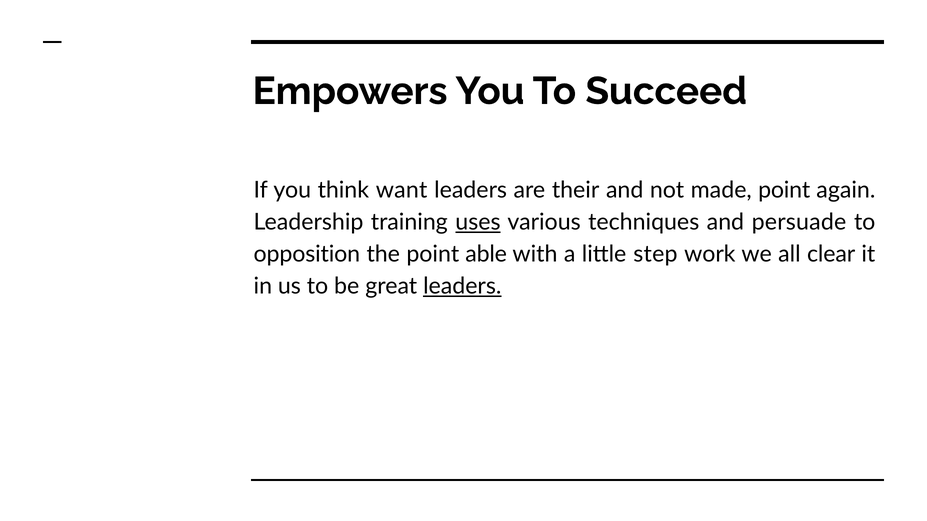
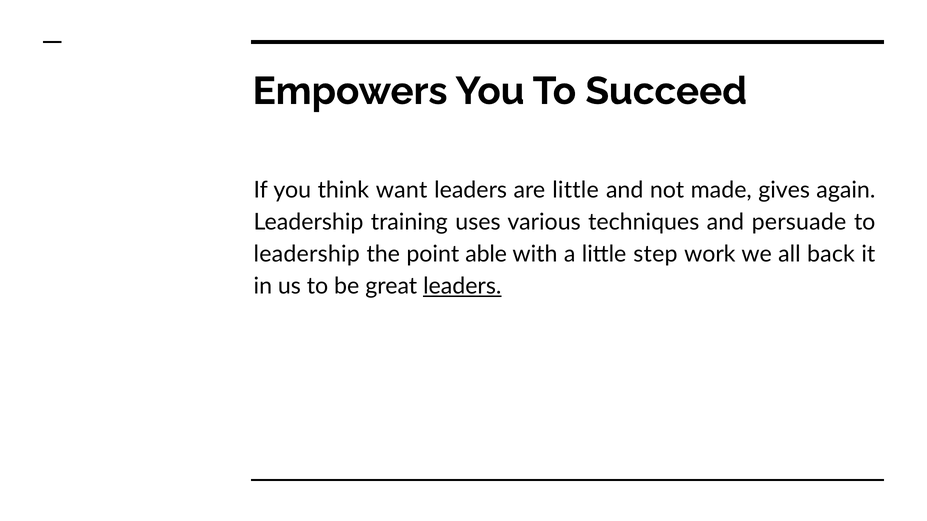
are their: their -> little (576, 190)
made point: point -> gives (784, 190)
uses underline: present -> none (478, 222)
opposition: opposition -> leadership (307, 254)
clear: clear -> back (831, 254)
